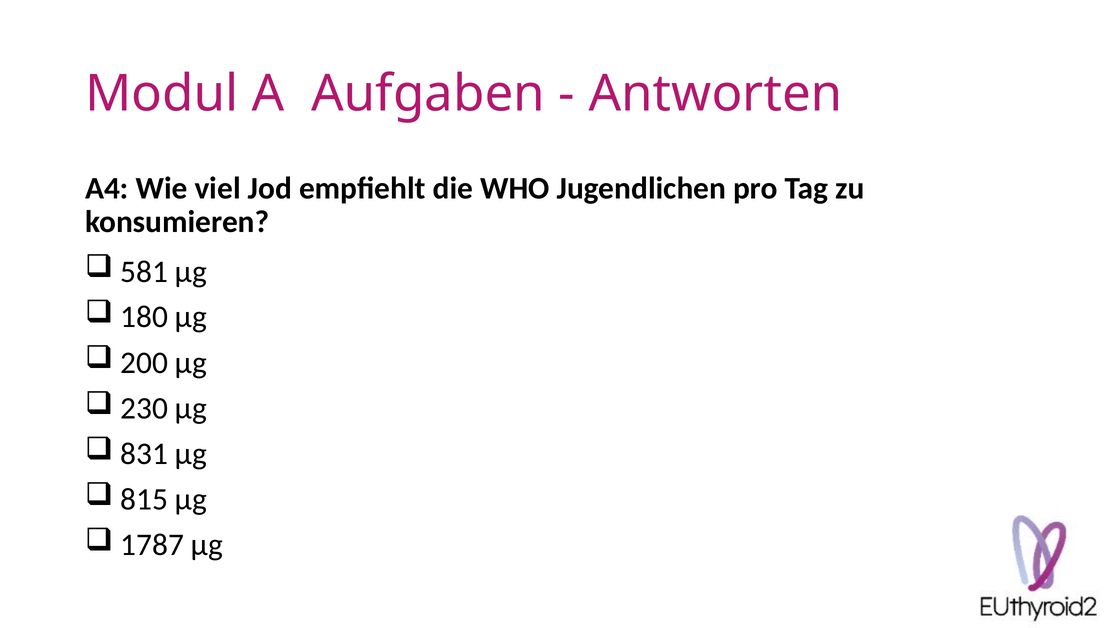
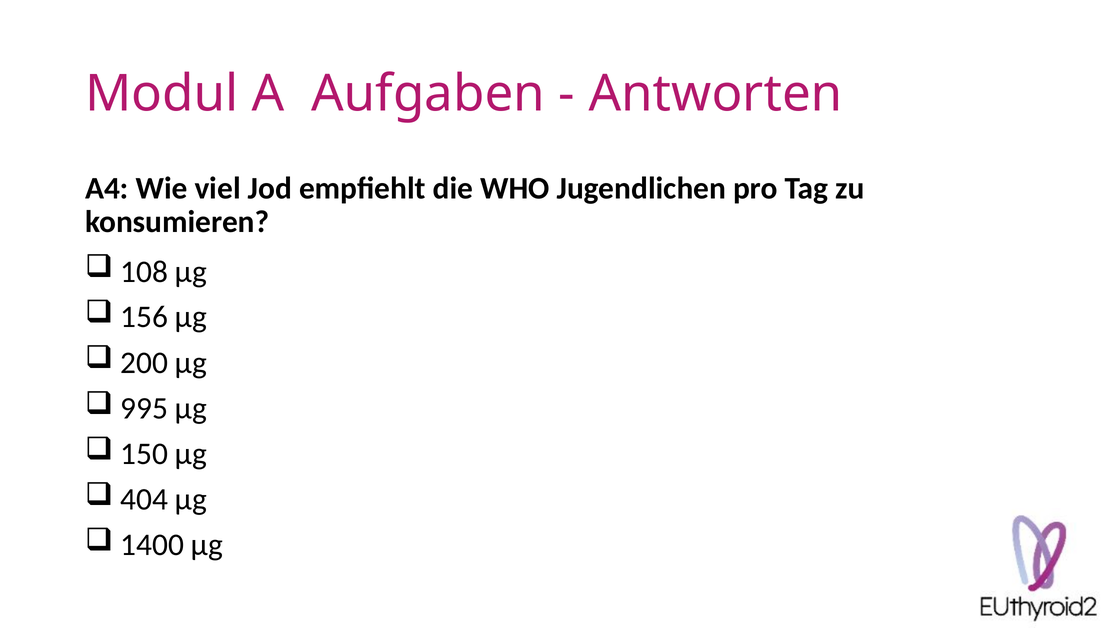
581: 581 -> 108 (144, 272)
180: 180 -> 156 (144, 317)
230: 230 -> 995 (144, 408)
831: 831 -> 150 (144, 454)
815: 815 -> 404 (144, 499)
1787: 1787 -> 1400 (152, 545)
